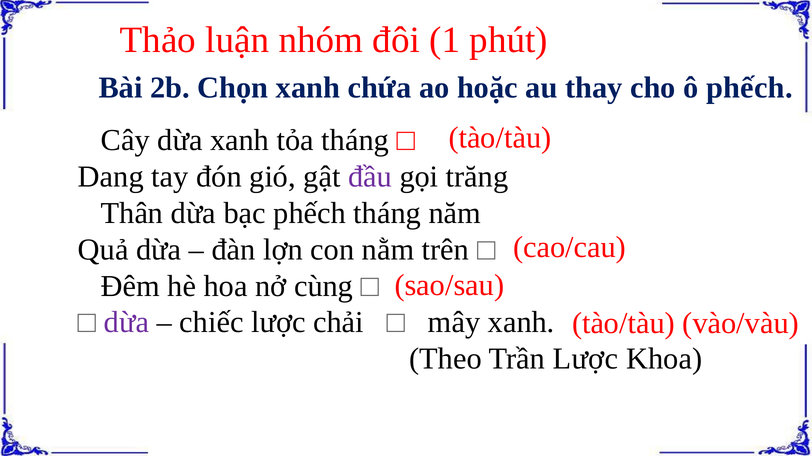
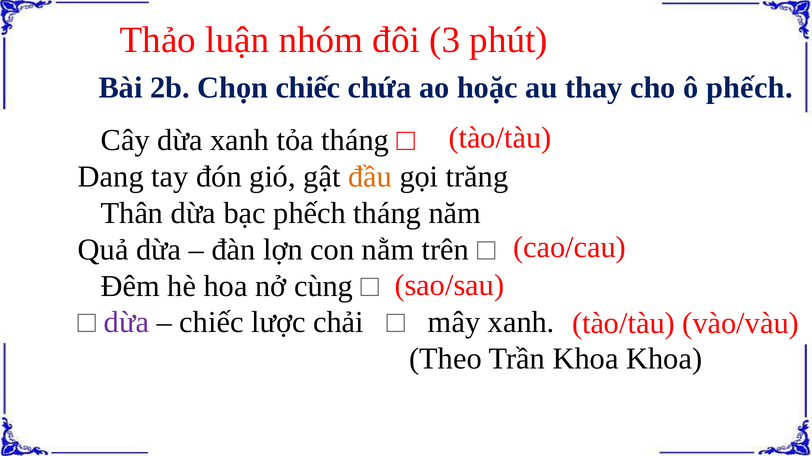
1: 1 -> 3 (445, 40)
Chọn xanh: xanh -> chiếc (308, 88)
đầu colour: purple -> orange (370, 177)
Trần Lược: Lược -> Khoa (586, 359)
